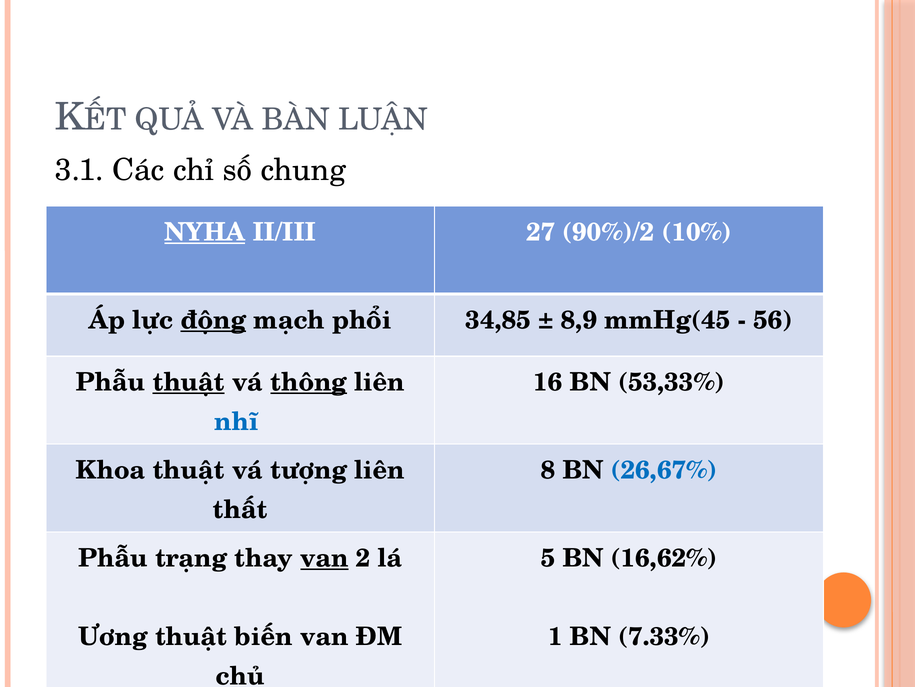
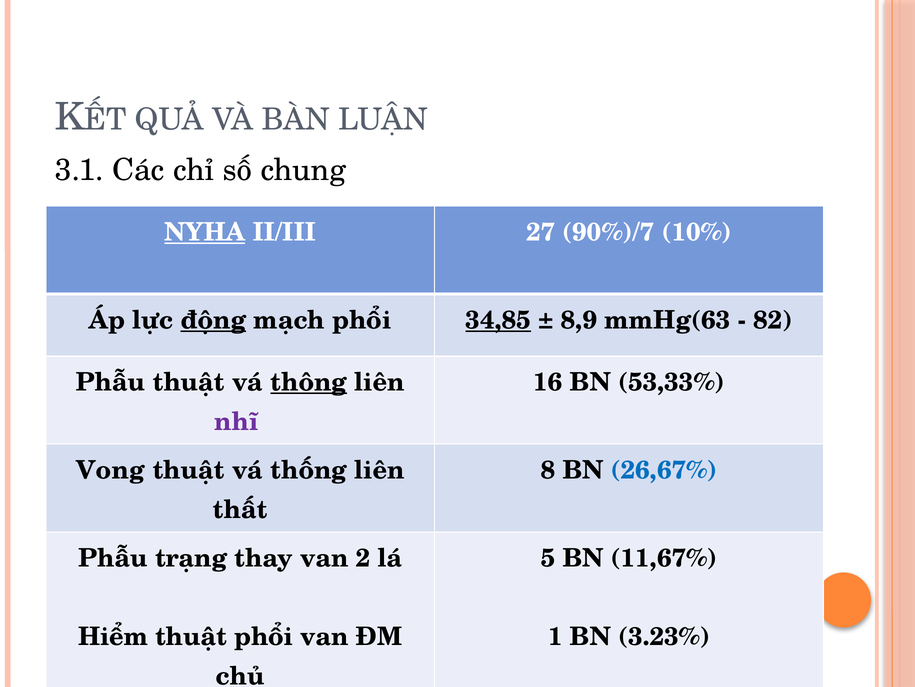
90%)/2: 90%)/2 -> 90%)/7 (608, 232)
34,85 underline: none -> present (498, 320)
mmHg(45: mmHg(45 -> mmHg(63 (667, 320)
56: 56 -> 82 (773, 320)
thuật underline: present -> none (189, 382)
nhĩ colour: blue -> purple (237, 421)
Khoa: Khoa -> Vong (110, 470)
tượng: tượng -> thống (309, 470)
van underline: present -> none (324, 558)
16,62%: 16,62% -> 11,67% (664, 558)
Ương: Ương -> Hiểm (113, 636)
thuật biến: biến -> phổi (264, 636)
7.33%: 7.33% -> 3.23% (664, 636)
